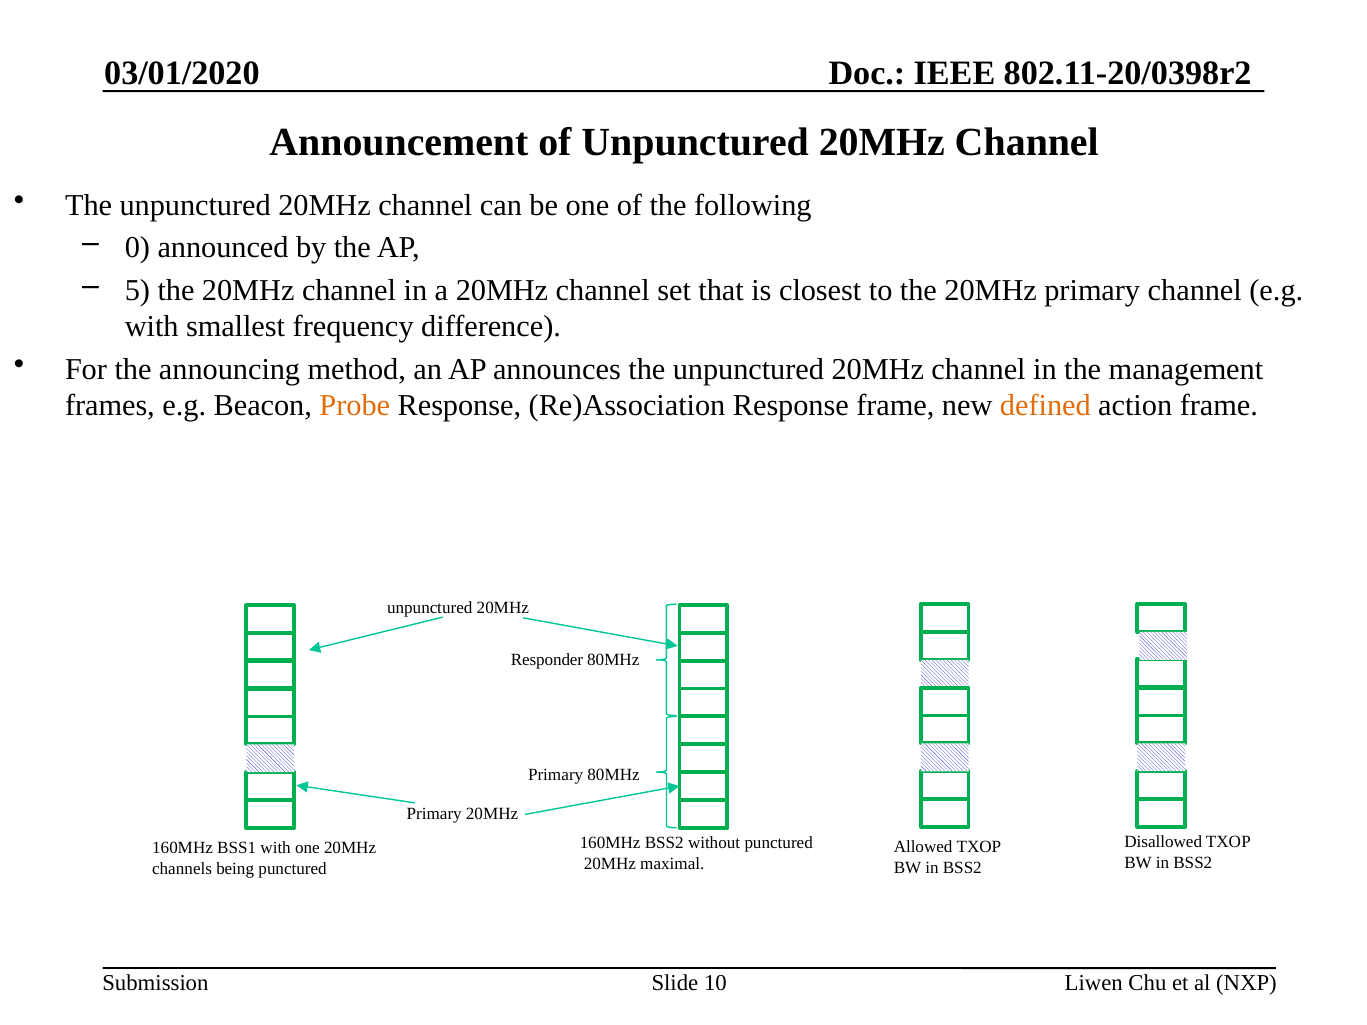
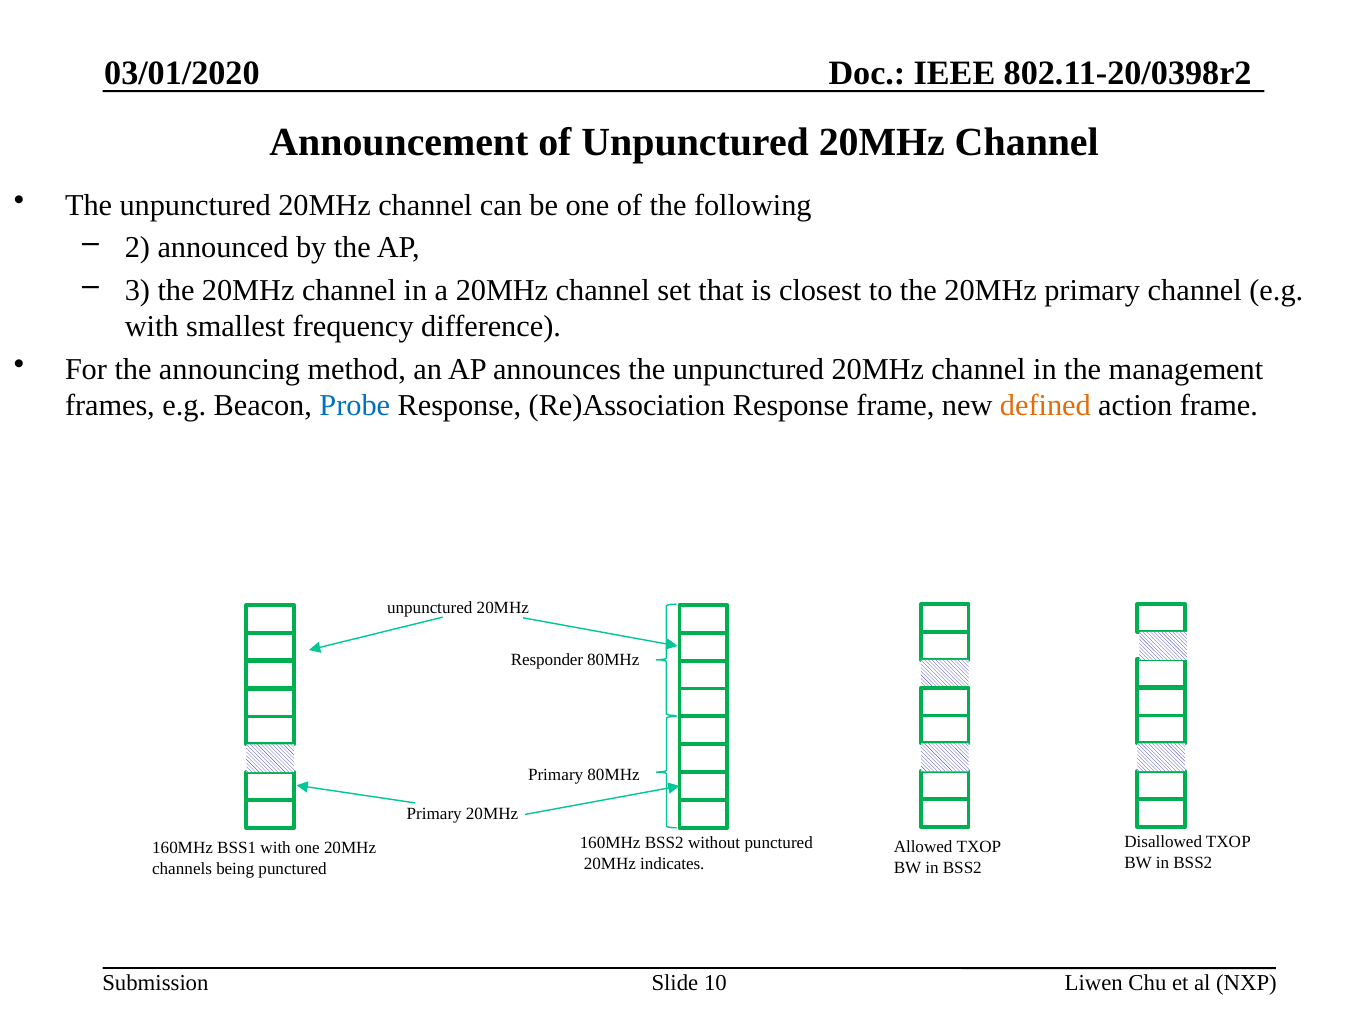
0: 0 -> 2 (137, 248)
5: 5 -> 3 (137, 290)
Probe colour: orange -> blue (355, 406)
maximal: maximal -> indicates (672, 864)
